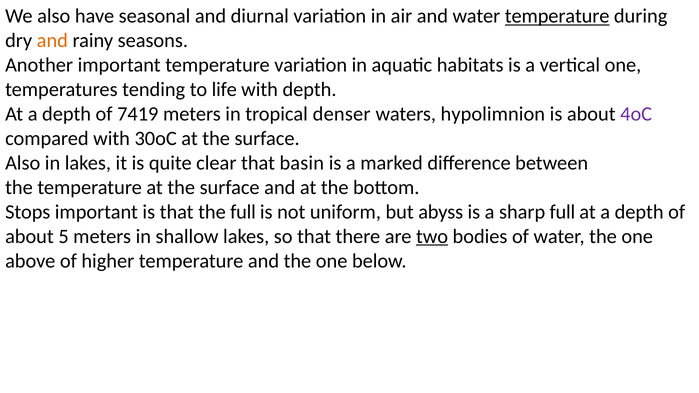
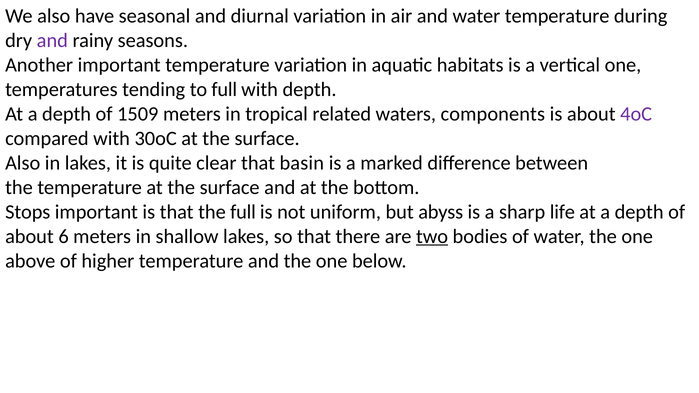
temperature underline: present -> none (557, 16)
and colour: orange -> purple (52, 41)
to life: life -> full (224, 90)
7419: 7419 -> 1509 (138, 114)
denser: denser -> related (342, 114)
hypolimnion: hypolimnion -> components (493, 114)
sharp full: full -> life (562, 212)
5: 5 -> 6 (64, 236)
